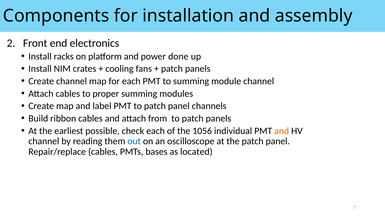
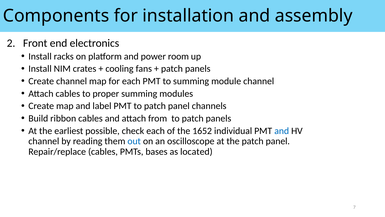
done: done -> room (178, 56)
1056: 1056 -> 1652 (202, 131)
and colour: orange -> blue (282, 131)
